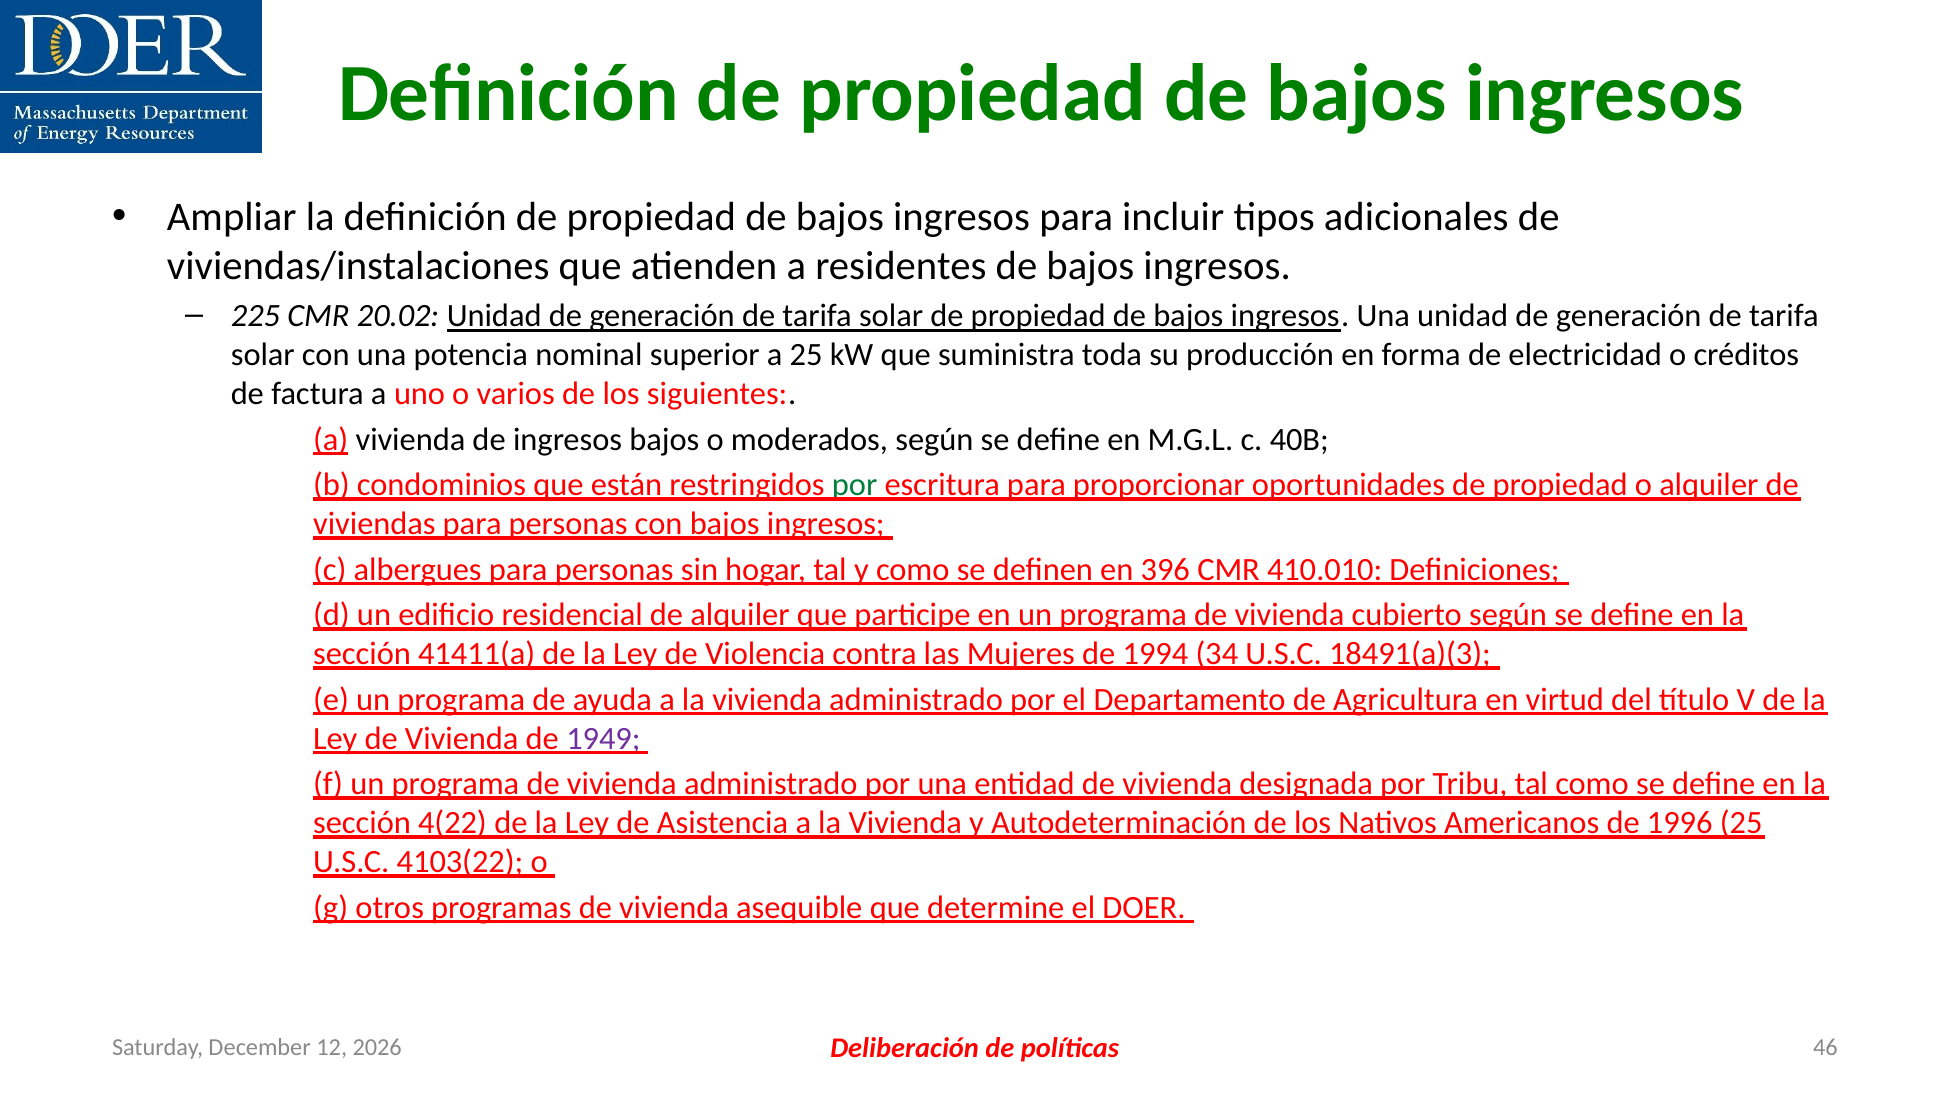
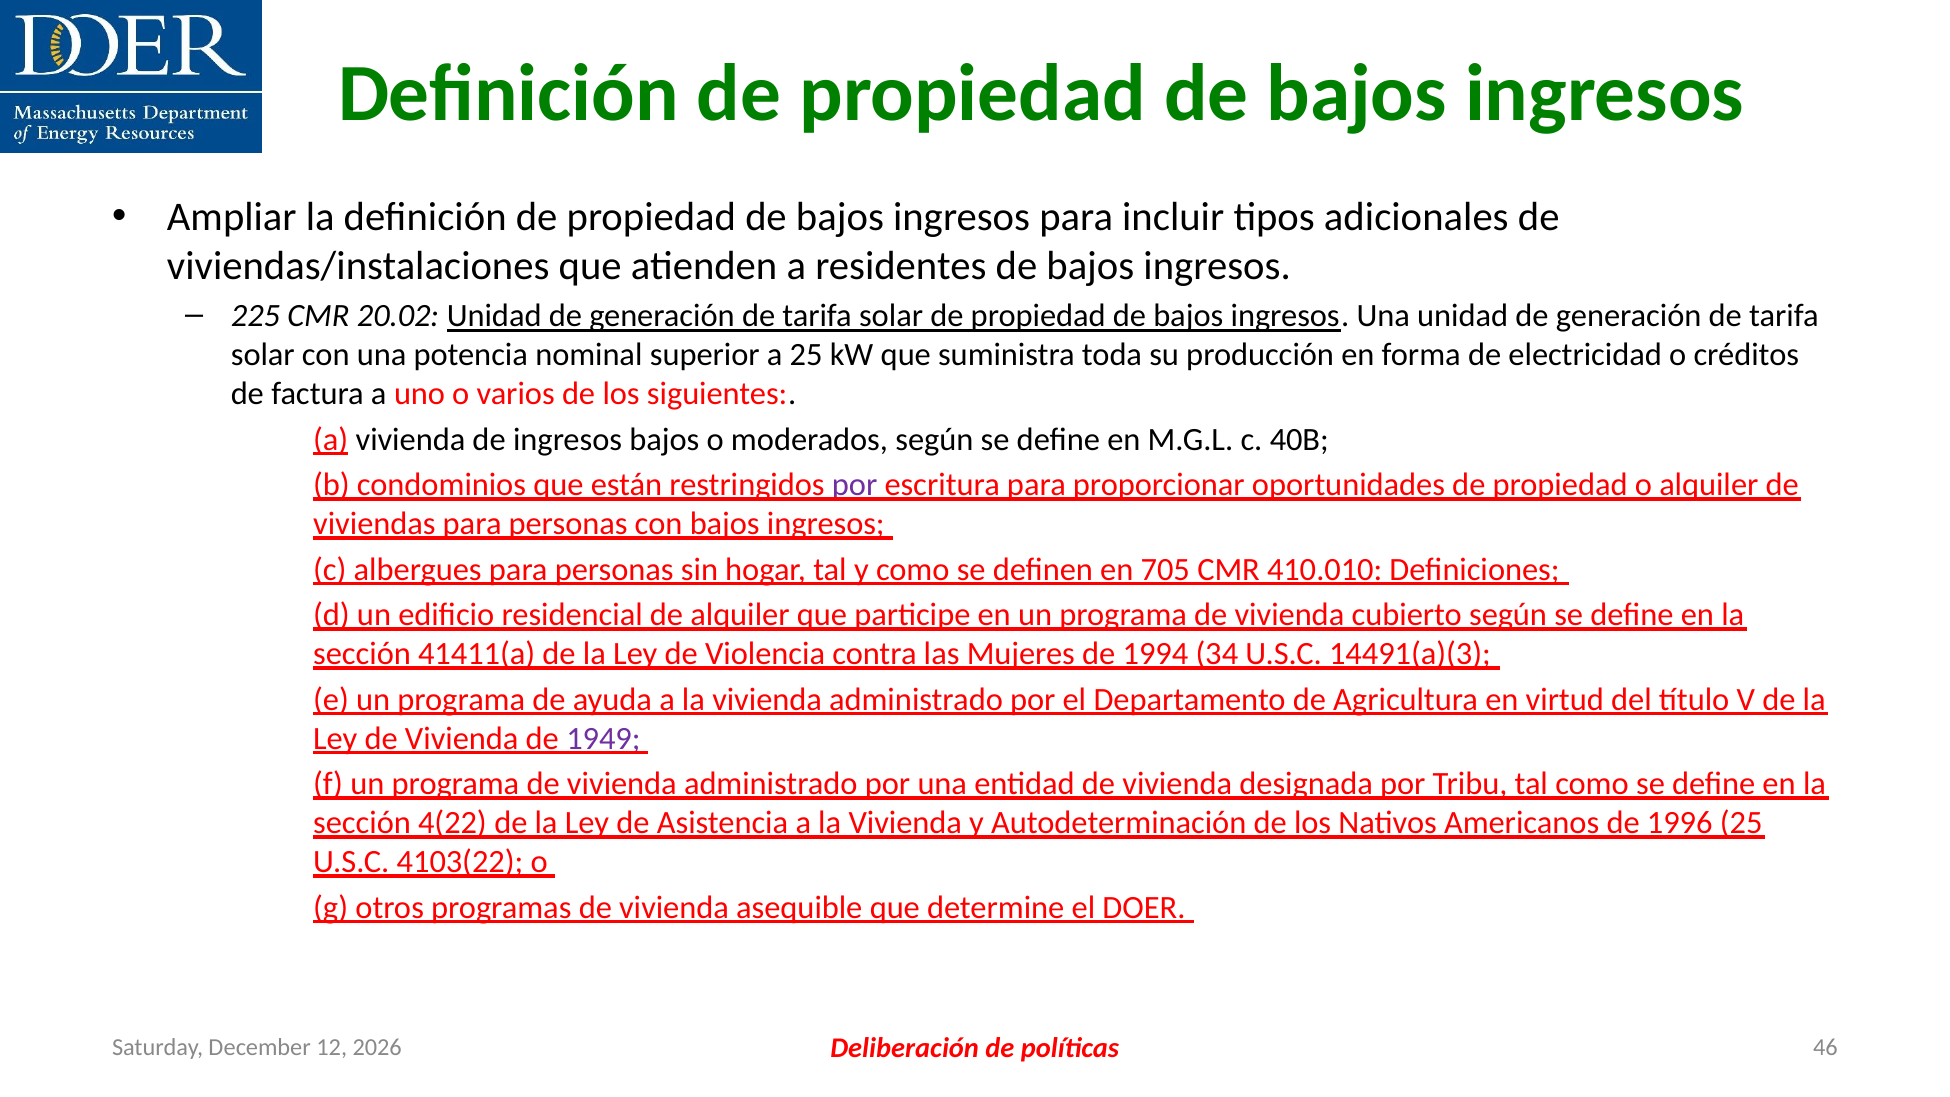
por colour: green -> purple (855, 485)
396: 396 -> 705 (1165, 569)
18491(a)(3: 18491(a)(3 -> 14491(a)(3 (1410, 654)
